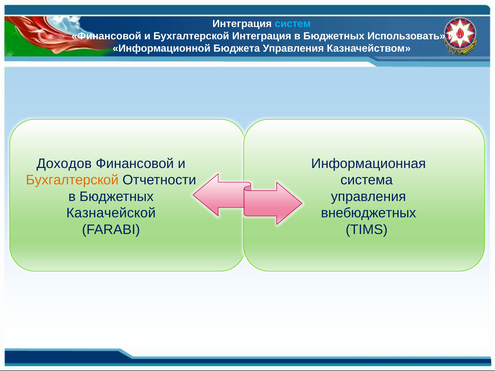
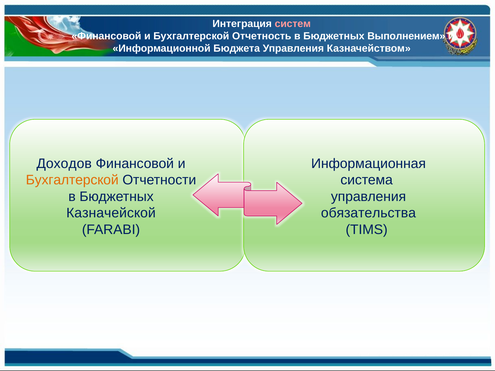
систем colour: light blue -> pink (293, 24)
Бухгалтерской Интеграция: Интеграция -> Отчетность (262, 36)
Использовать: Использовать -> Выполнением (406, 36)
внебюджетных: внебюджетных -> обязательства (368, 213)
